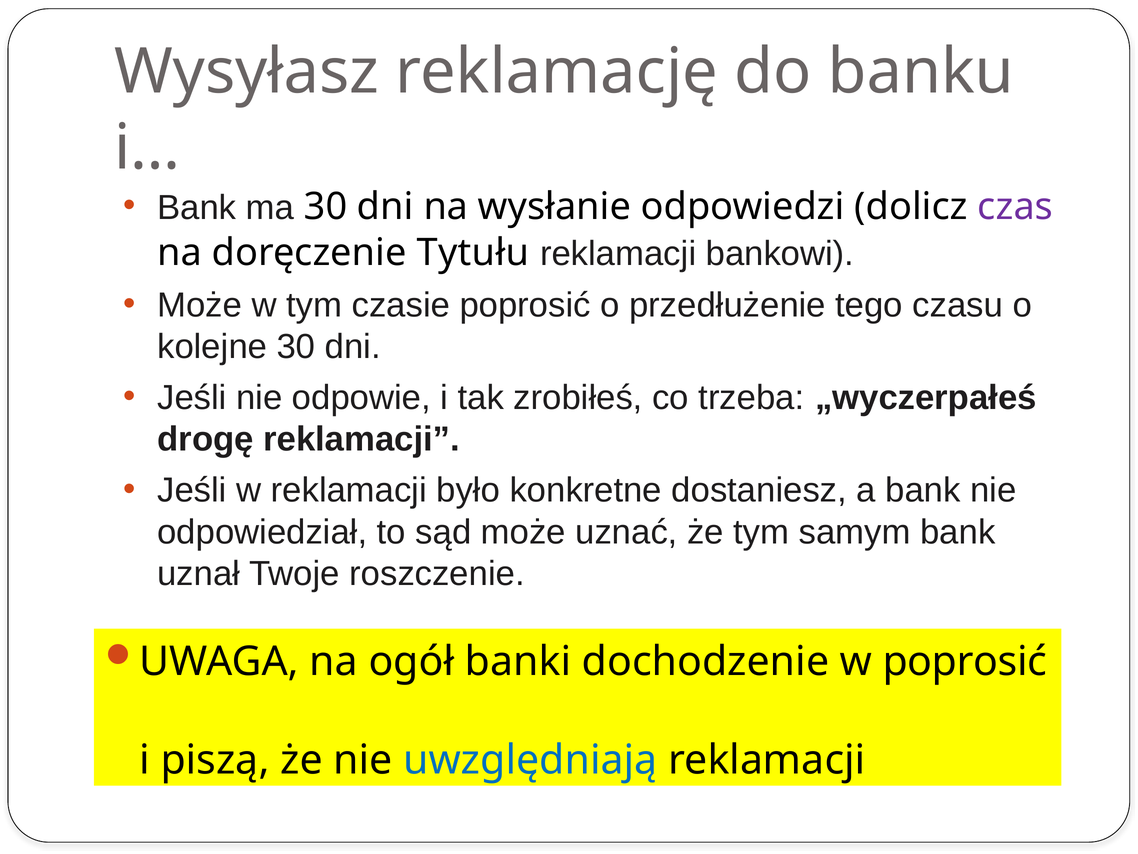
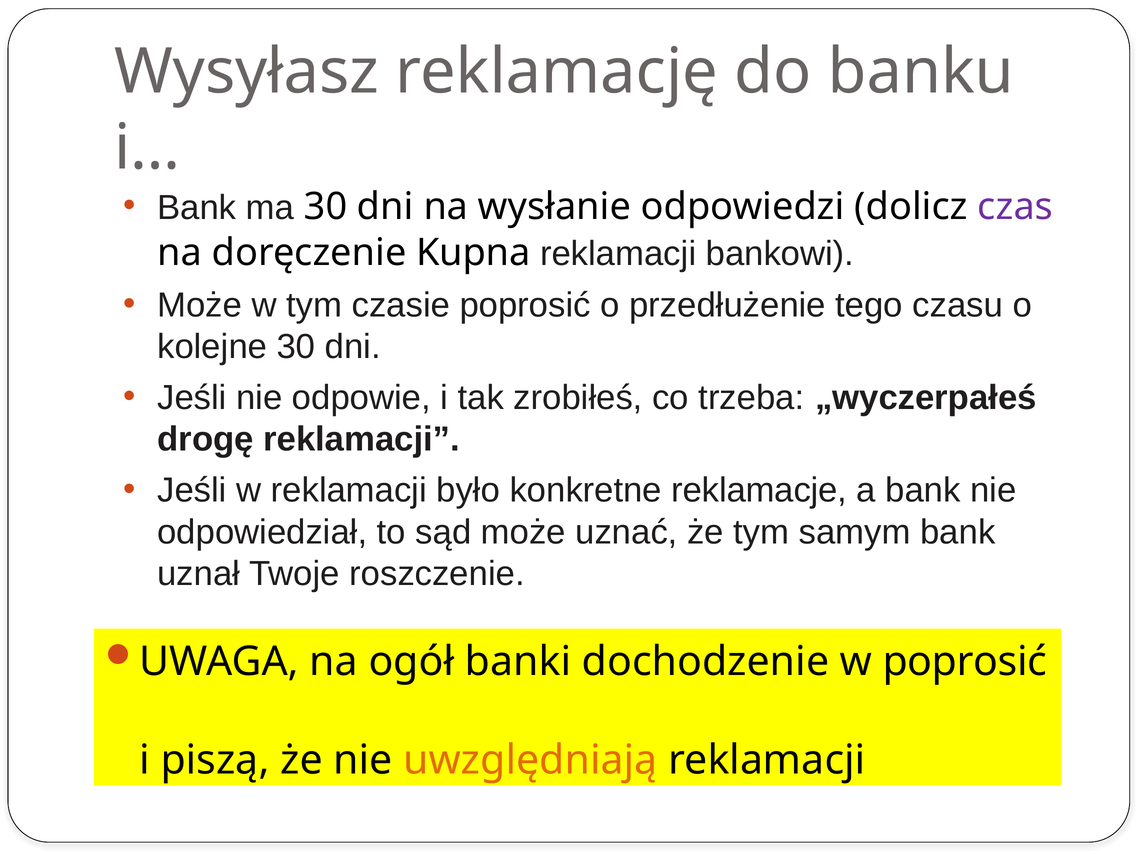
Tytułu: Tytułu -> Kupna (473, 252)
dostaniesz: dostaniesz -> reklamacje (759, 490)
uwzględniają colour: blue -> orange (530, 760)
